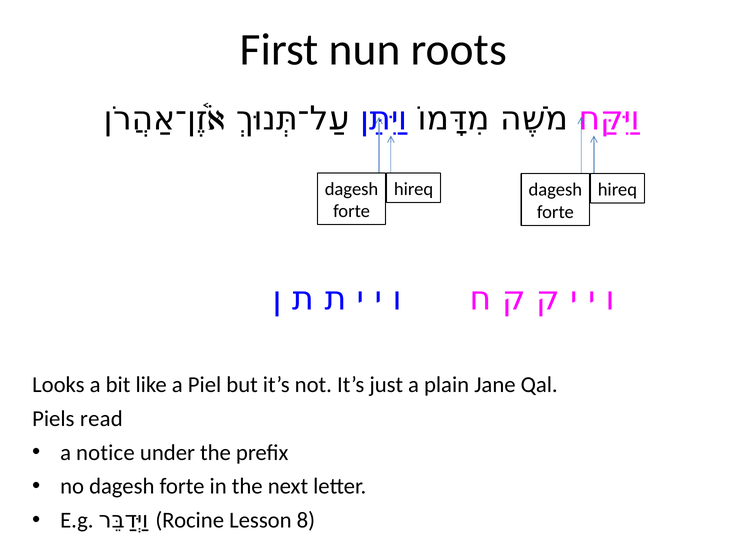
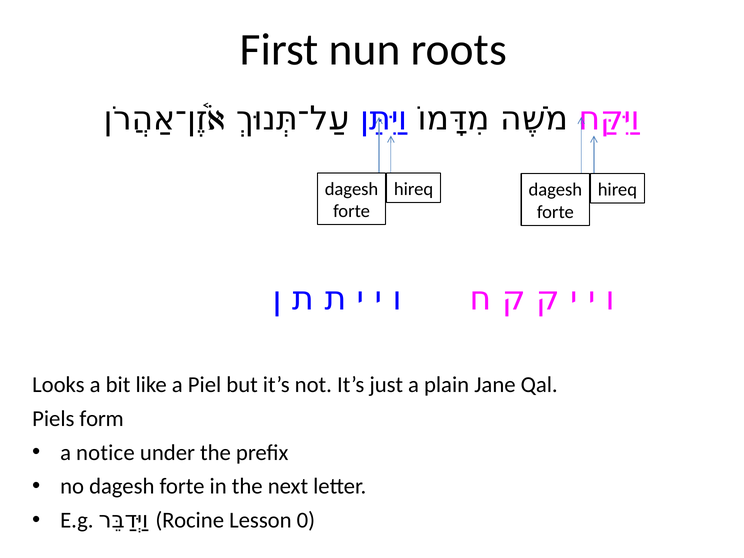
read: read -> form (102, 419)
8: 8 -> 0 (306, 520)
